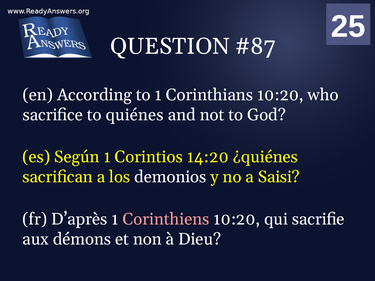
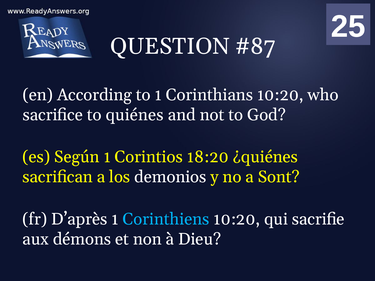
14:20: 14:20 -> 18:20 (208, 157)
Saisi: Saisi -> Sont (279, 177)
Corinthiens colour: pink -> light blue (166, 219)
